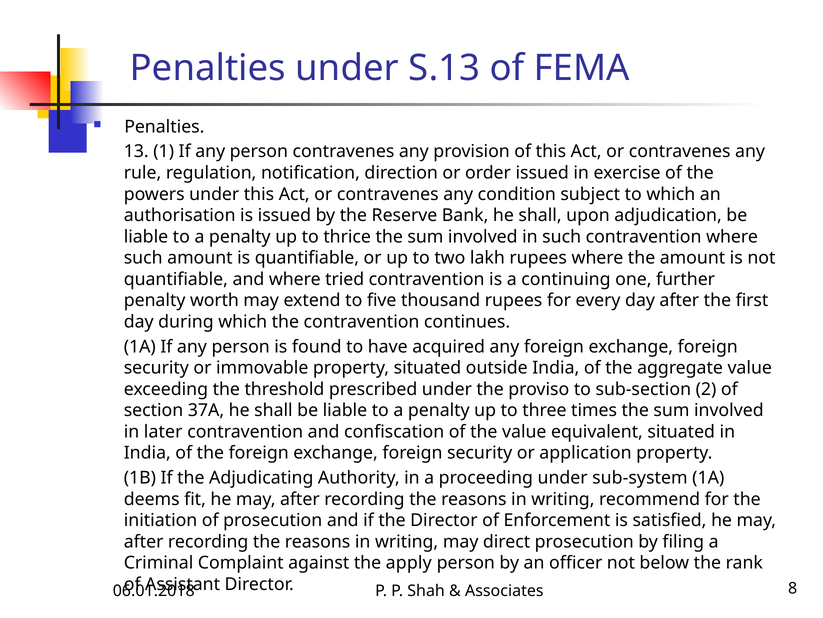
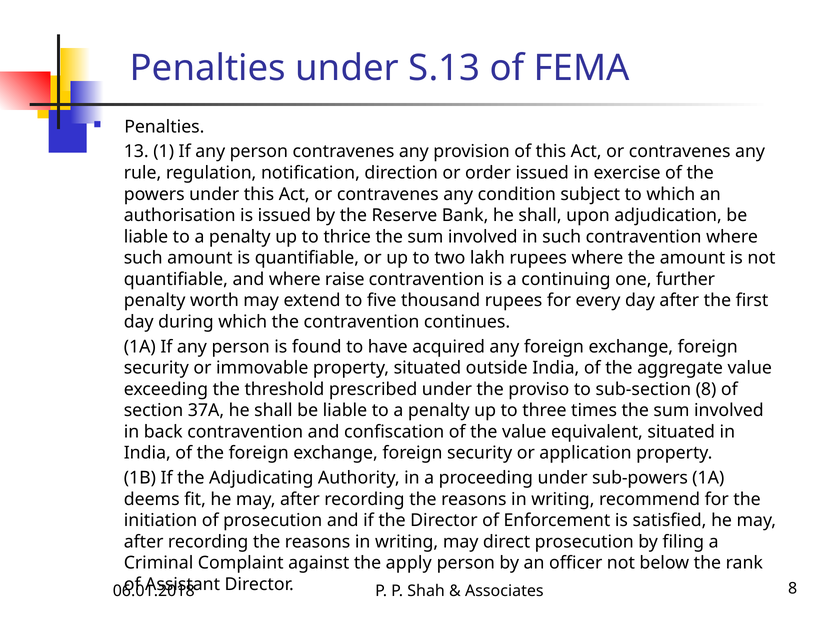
tried: tried -> raise (345, 279)
sub-section 2: 2 -> 8 (706, 389)
later: later -> back (163, 431)
sub-system: sub-system -> sub-powers (640, 477)
